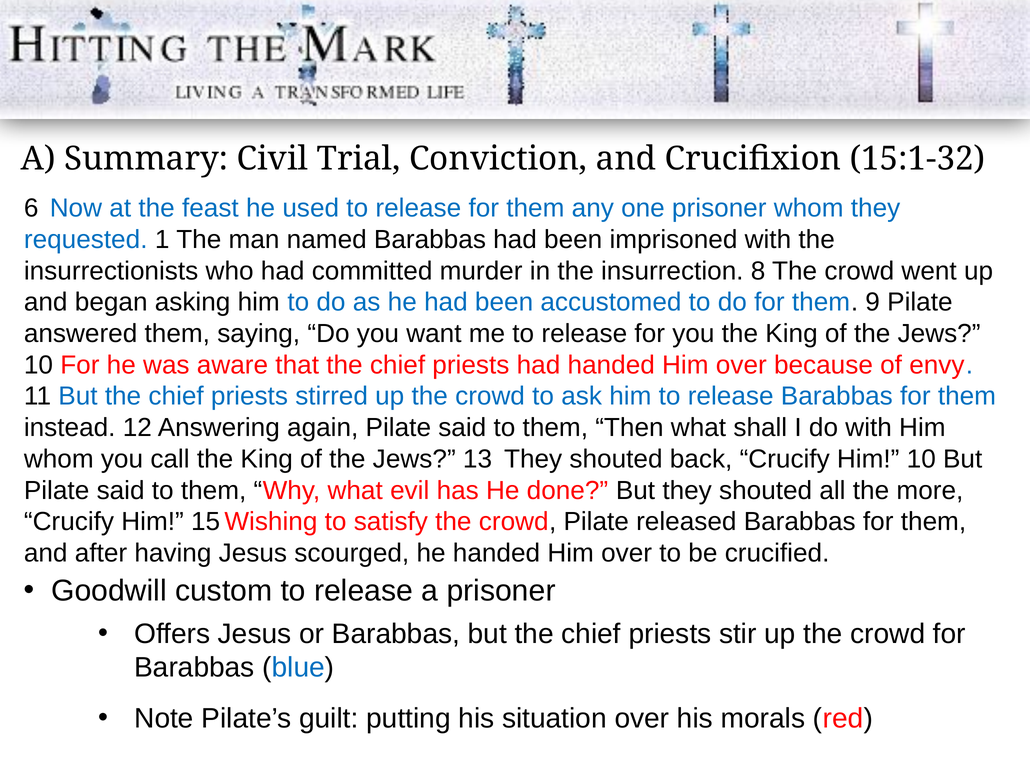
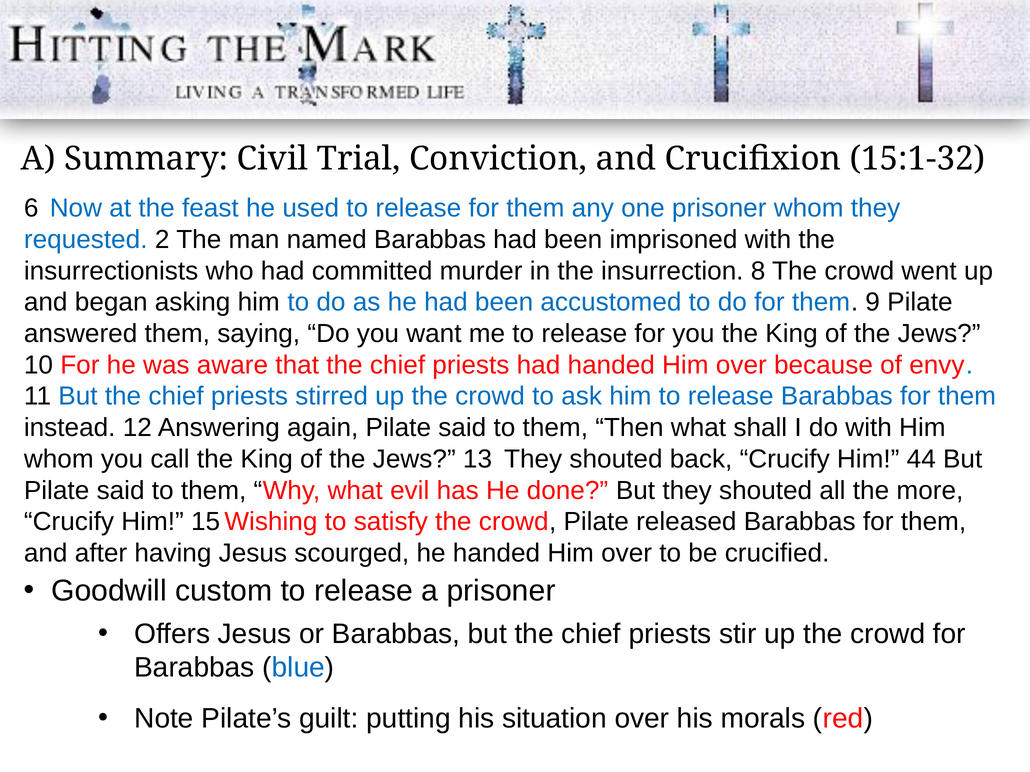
1: 1 -> 2 (162, 240)
Him 10: 10 -> 44 (921, 459)
